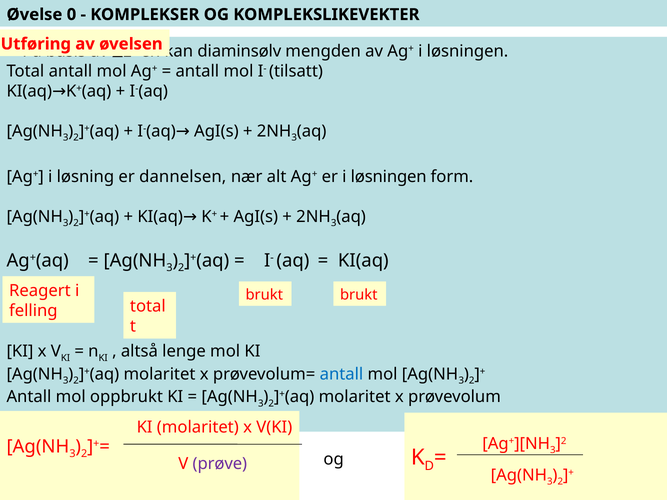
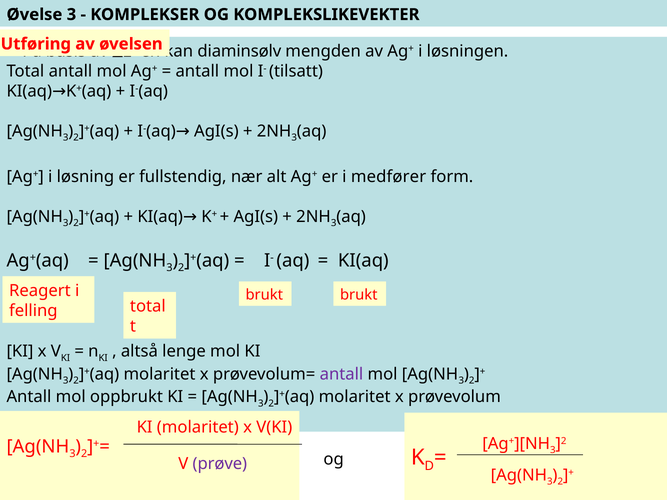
Øvelse 0: 0 -> 3 (71, 15)
dannelsen: dannelsen -> fullstendig (183, 177)
er i løsningen: løsningen -> medfører (389, 177)
antall colour: blue -> purple (341, 374)
